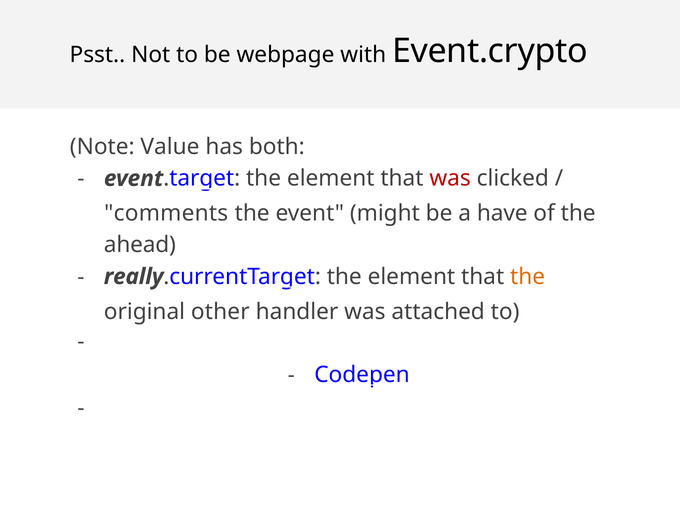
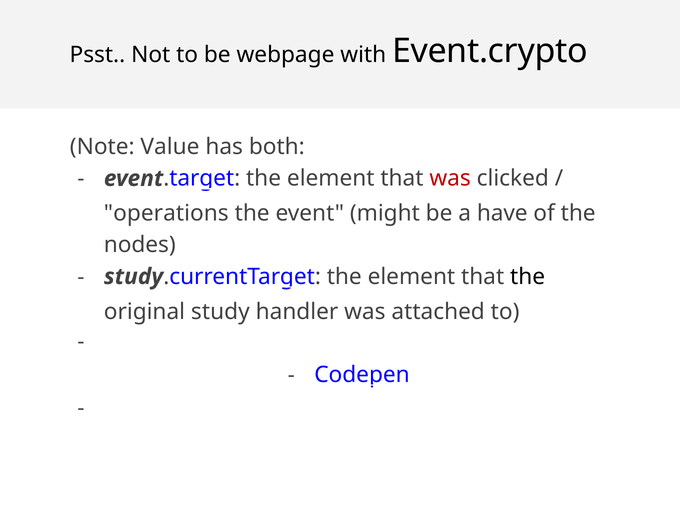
comments: comments -> operations (166, 213)
ahead: ahead -> nodes (140, 245)
really: really -> study (134, 277)
the colour: orange -> black (528, 277)
original other: other -> study (220, 312)
